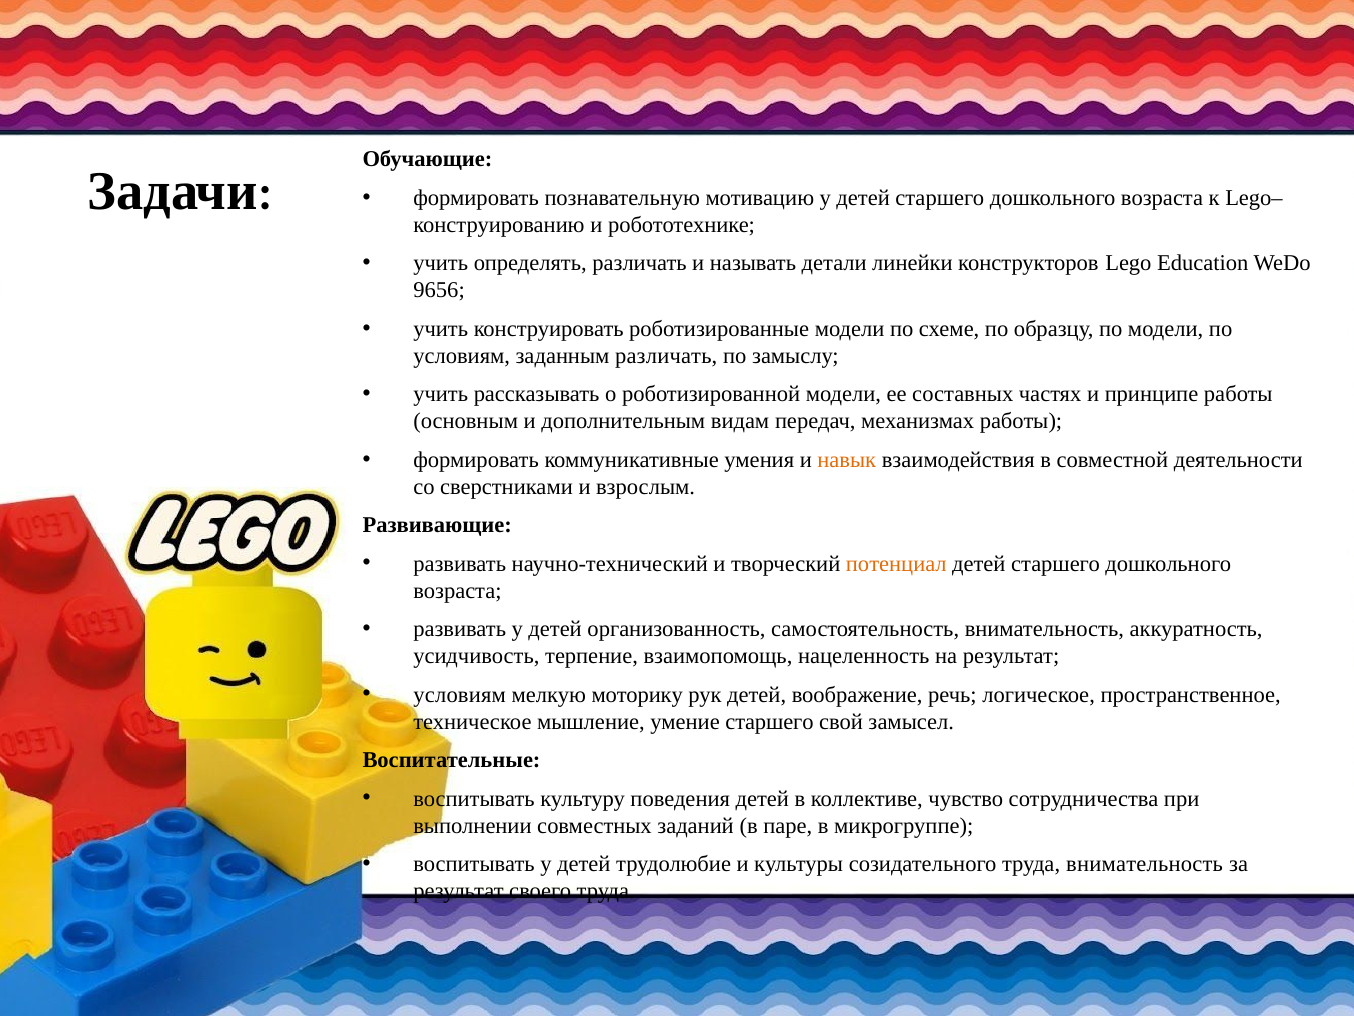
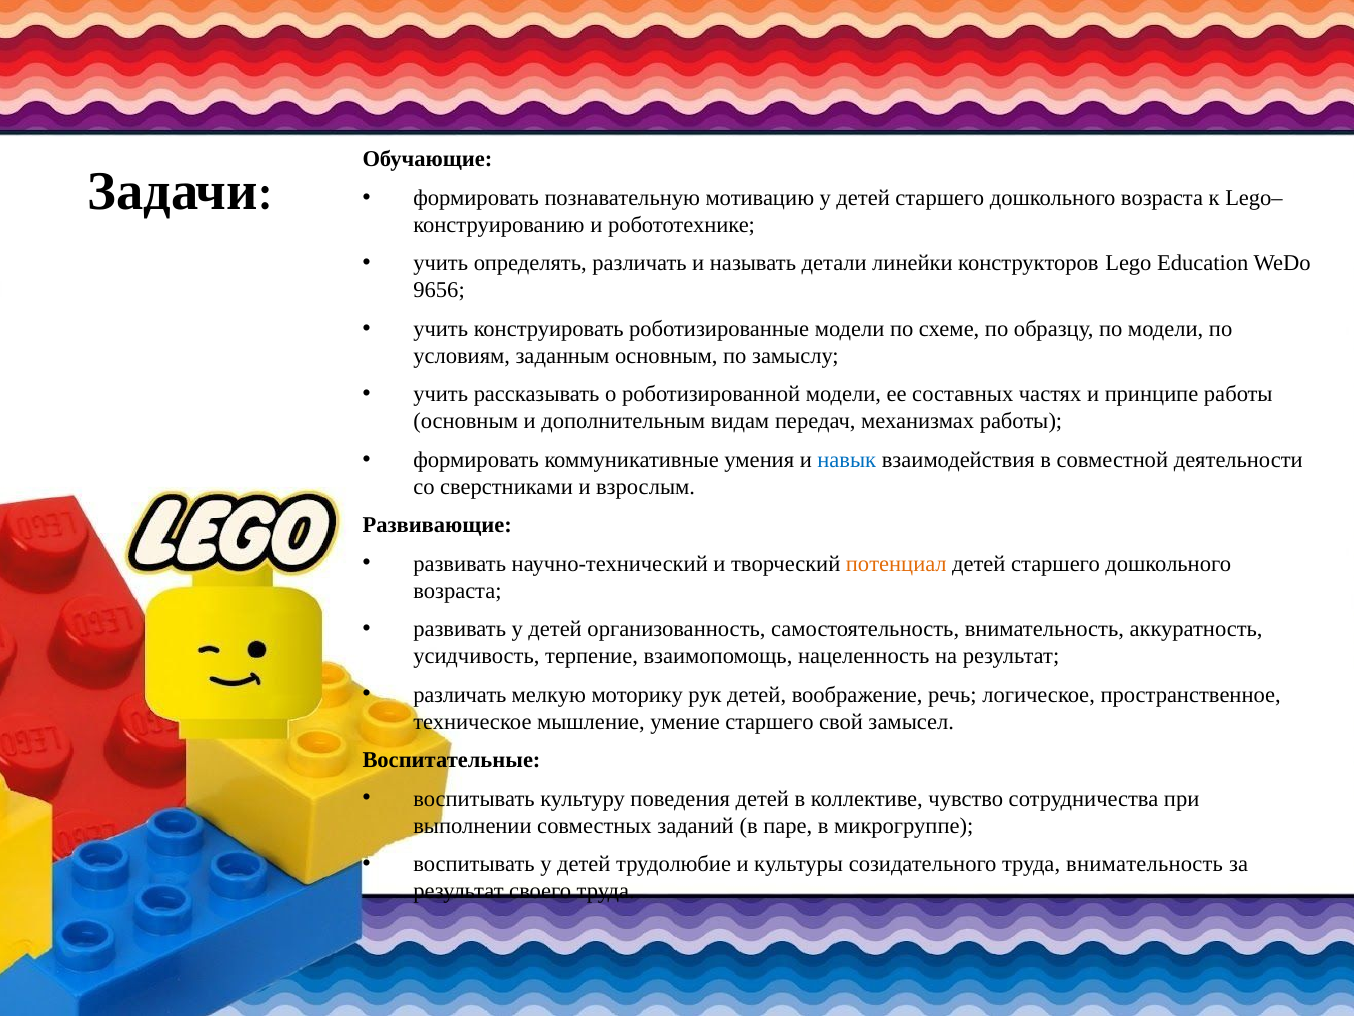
заданным различать: различать -> основным (666, 356)
навык colour: orange -> blue (847, 460)
условиям: условиям -> различать (460, 694)
